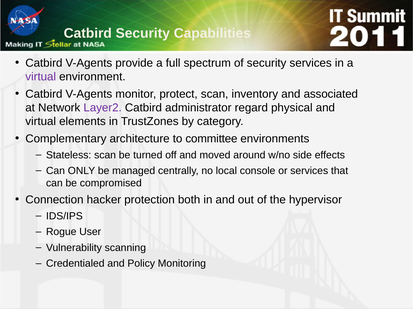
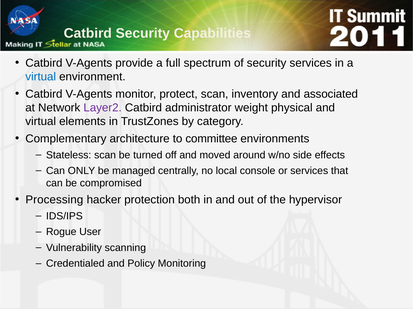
virtual colour: purple -> blue (41, 77)
regard: regard -> weight (251, 108)
Connection: Connection -> Processing (54, 200)
